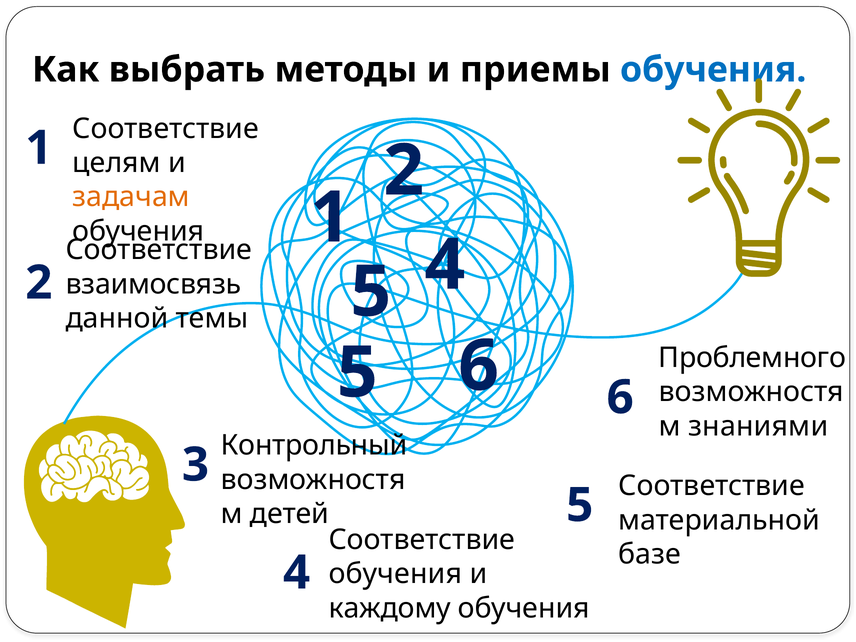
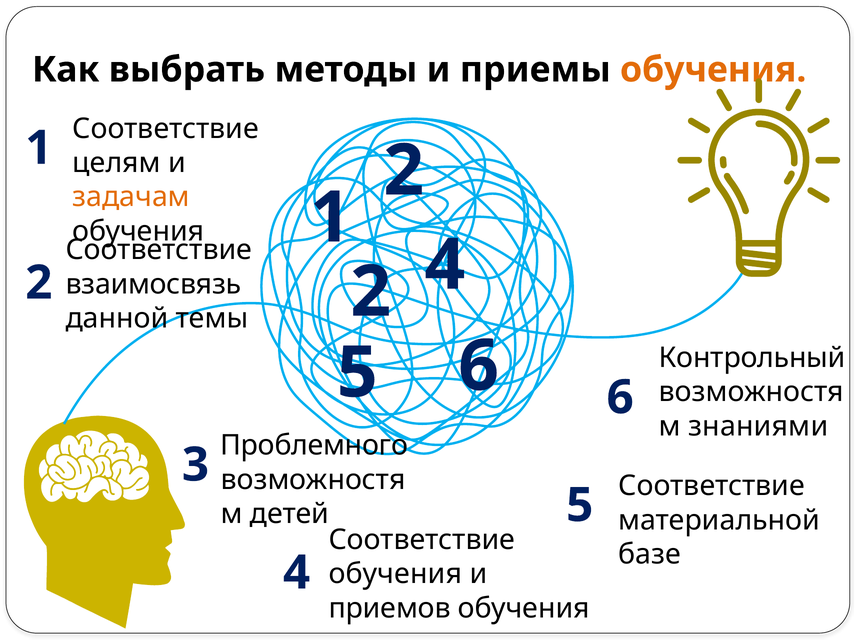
обучения colour: blue -> orange (713, 70)
темы 5: 5 -> 2 (371, 292)
Проблемного: Проблемного -> Контрольный (752, 358)
Контрольный: Контрольный -> Проблемного (314, 445)
каждому: каждому -> приемов (390, 608)
